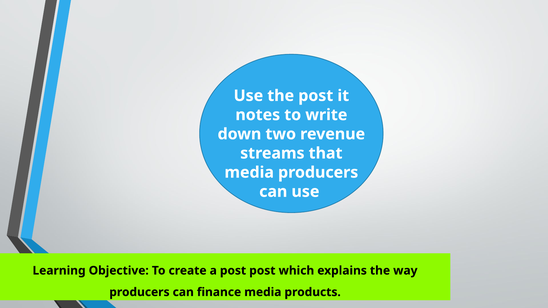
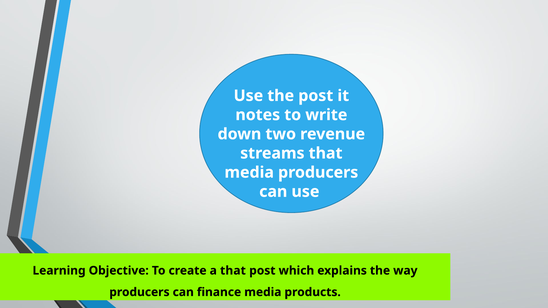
a post: post -> that (233, 271)
